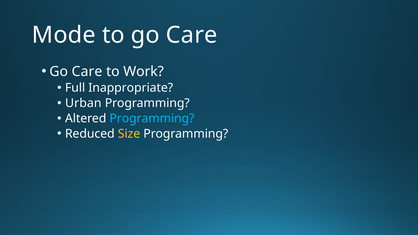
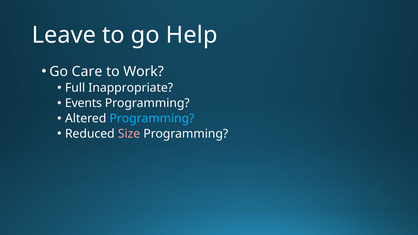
Mode: Mode -> Leave (64, 35)
to go Care: Care -> Help (192, 35)
Urban: Urban -> Events (83, 103)
Size colour: yellow -> pink (129, 134)
